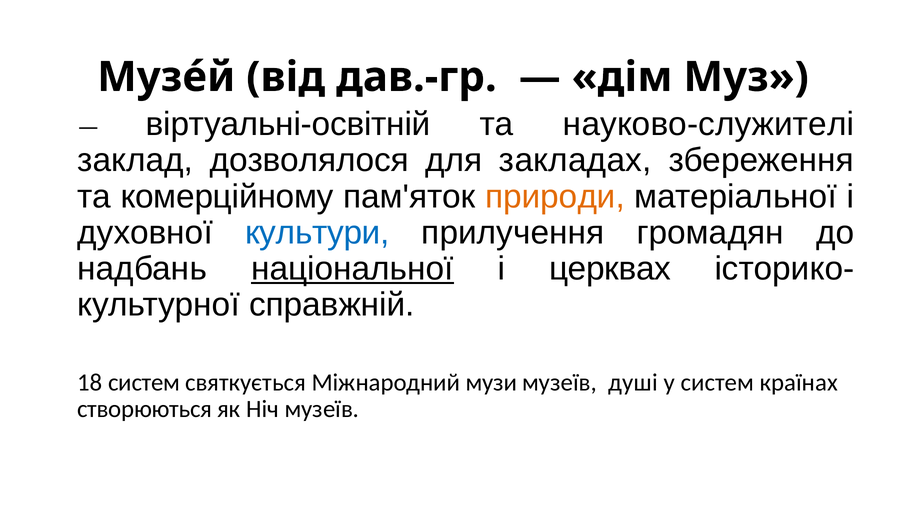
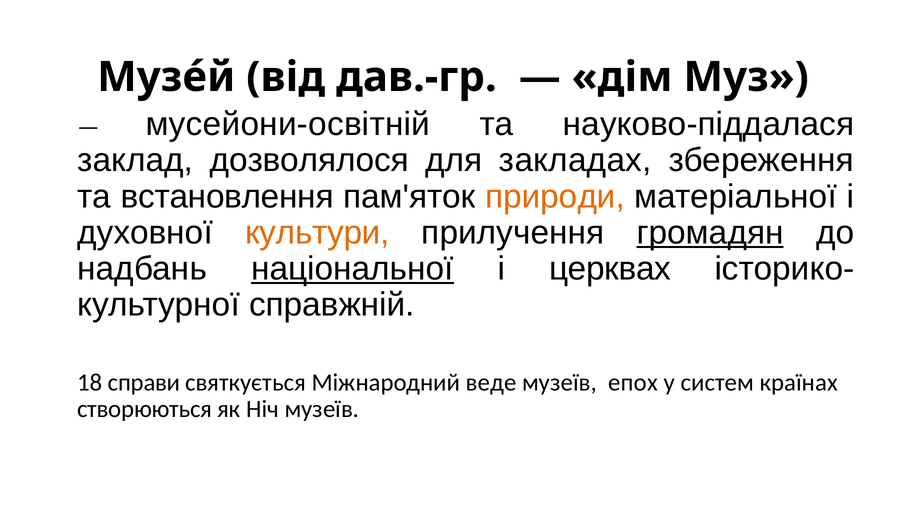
віртуальні-освітній: віртуальні-освітній -> мусейони-освітній (288, 124)
науково-служителі: науково-служителі -> науково-піддалася (709, 124)
комерційному: комерційному -> встановлення (227, 196)
культури colour: blue -> orange (317, 233)
громадян underline: none -> present (710, 233)
18 систем: систем -> справи (144, 382)
музи: музи -> веде (491, 382)
душі: душі -> епох (633, 382)
